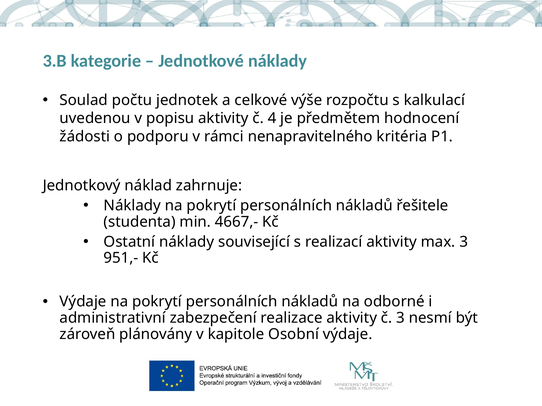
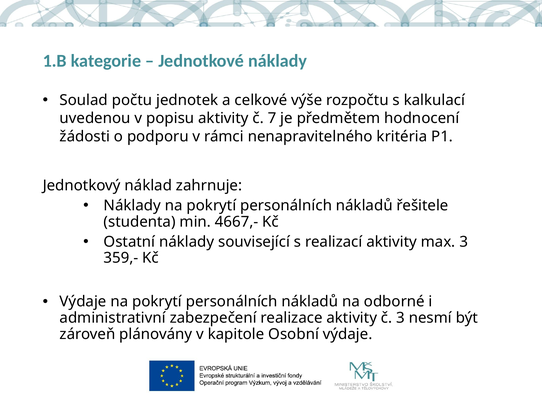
3.B: 3.B -> 1.B (55, 61)
4: 4 -> 7 (272, 118)
951,-: 951,- -> 359,- (121, 258)
